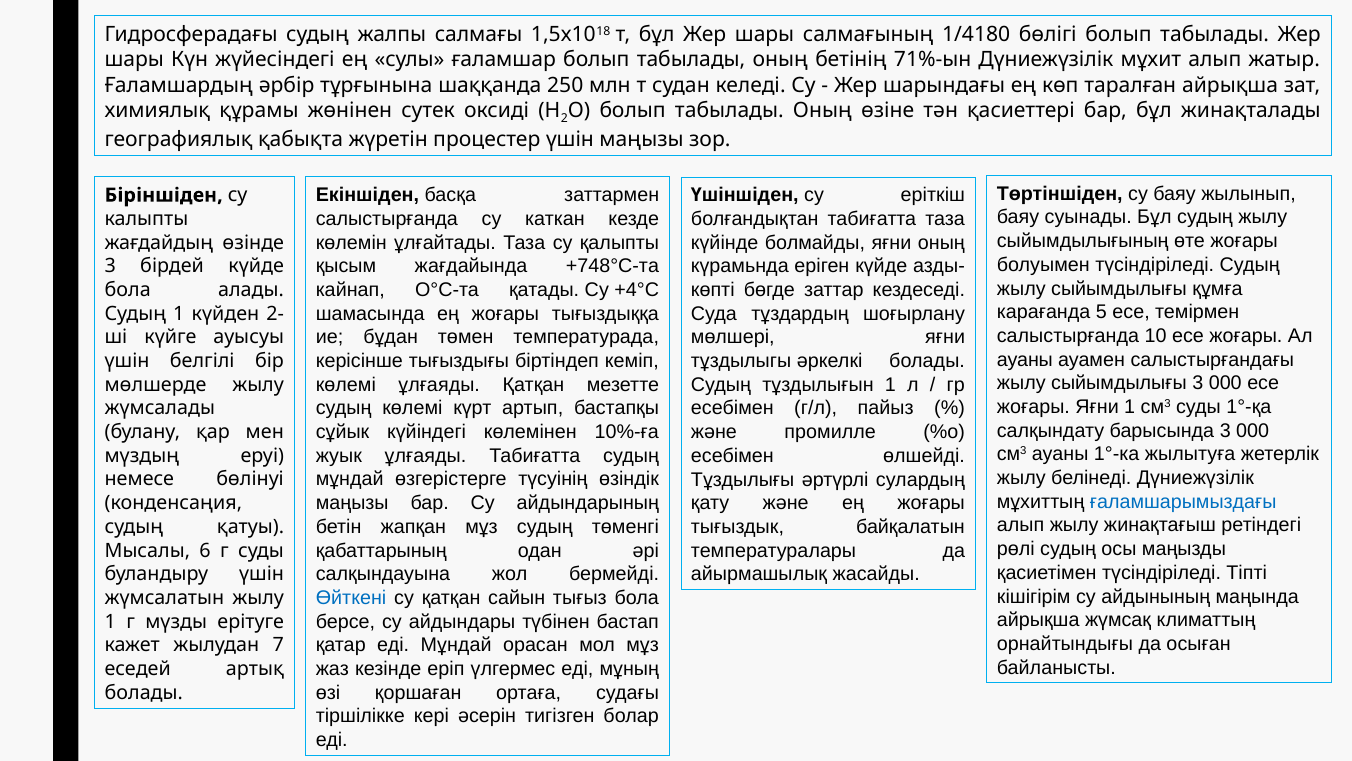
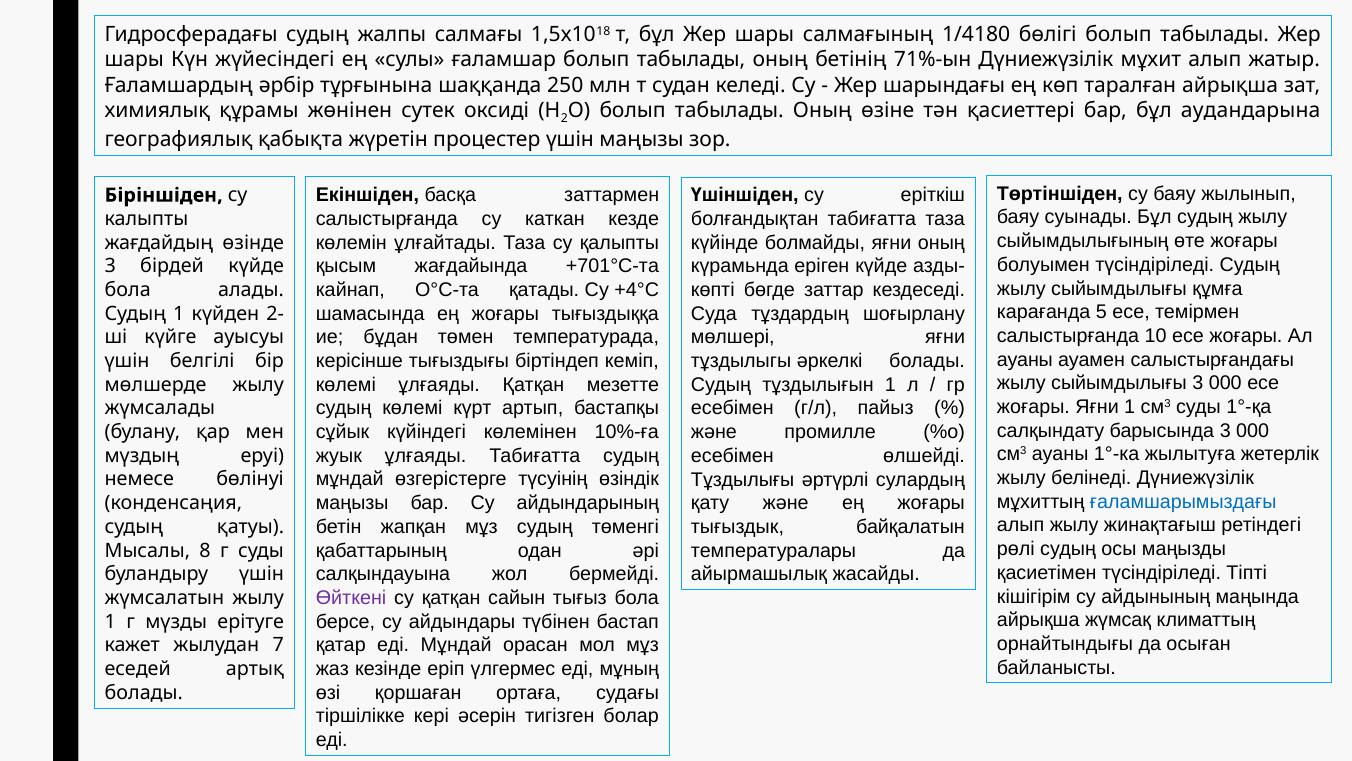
жинақталады: жинақталады -> аудандарына (1251, 111)
+748°С-та: +748°С-та -> +701°С-та (612, 266)
6: 6 -> 8 (205, 550)
Өйткені colour: blue -> purple (351, 597)
